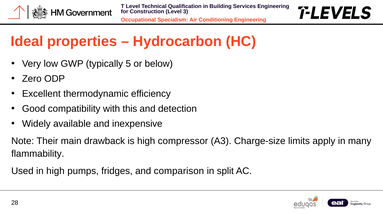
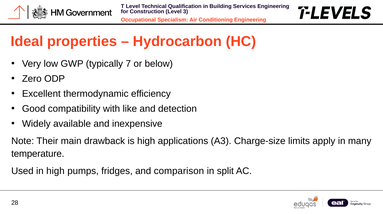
5: 5 -> 7 (128, 64)
this: this -> like (130, 109)
compressor: compressor -> applications (183, 141)
flammability: flammability -> temperature (38, 154)
